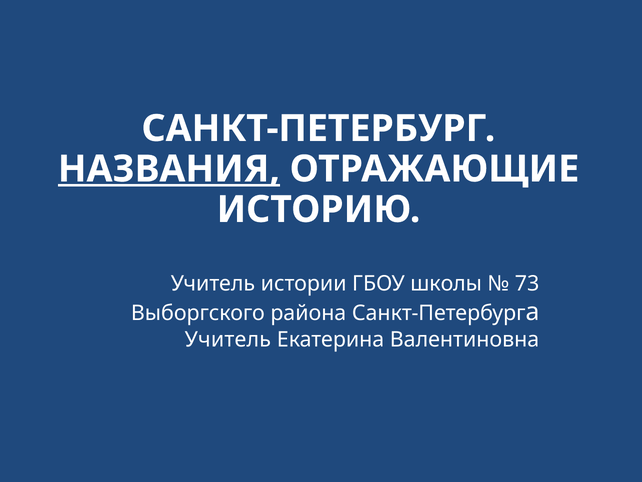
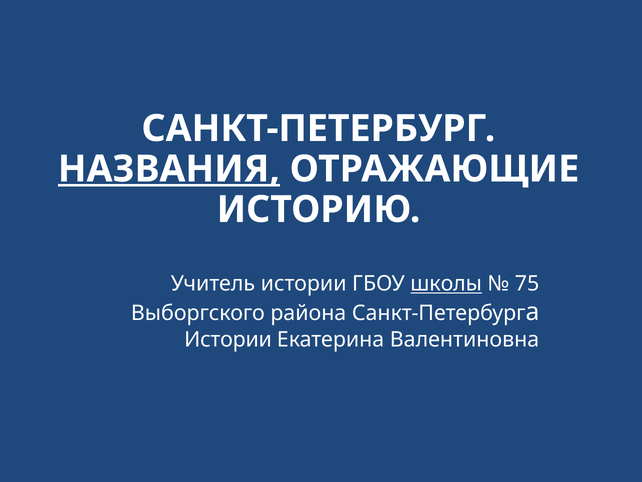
школы underline: none -> present (446, 284)
73: 73 -> 75 (527, 284)
Учитель: Учитель -> Истории (228, 339)
